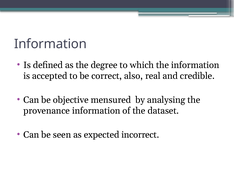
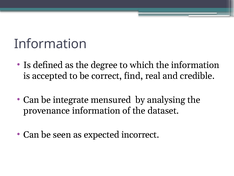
also: also -> find (134, 76)
objective: objective -> integrate (71, 100)
